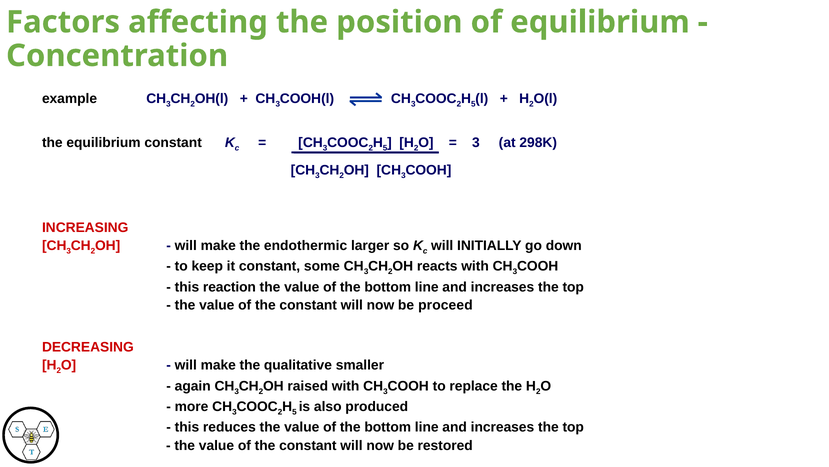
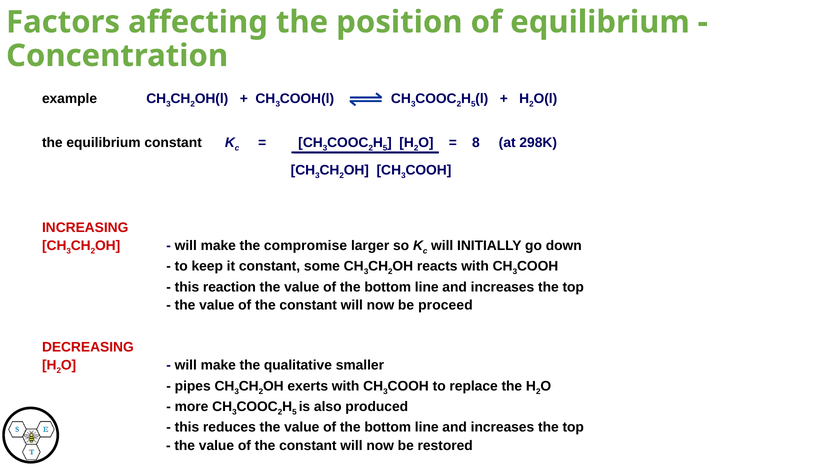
3: 3 -> 8 (476, 142)
endothermic: endothermic -> compromise (306, 245)
again: again -> pipes (193, 385)
raised: raised -> exerts (308, 385)
